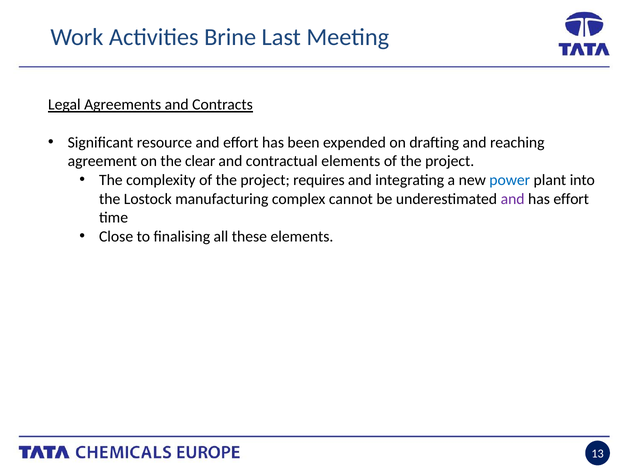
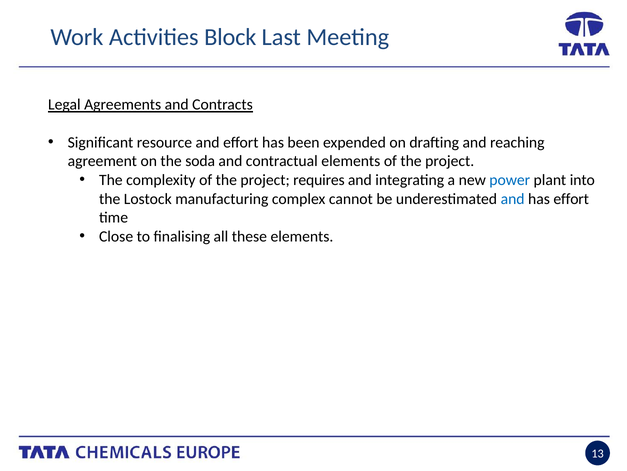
Brine: Brine -> Block (230, 37)
clear: clear -> soda (200, 161)
and colour: purple -> blue (513, 199)
